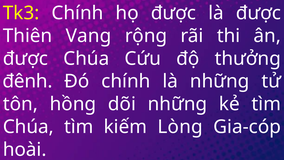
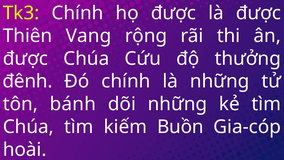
hồng: hồng -> bánh (73, 104)
Lòng: Lòng -> Buồn (180, 127)
